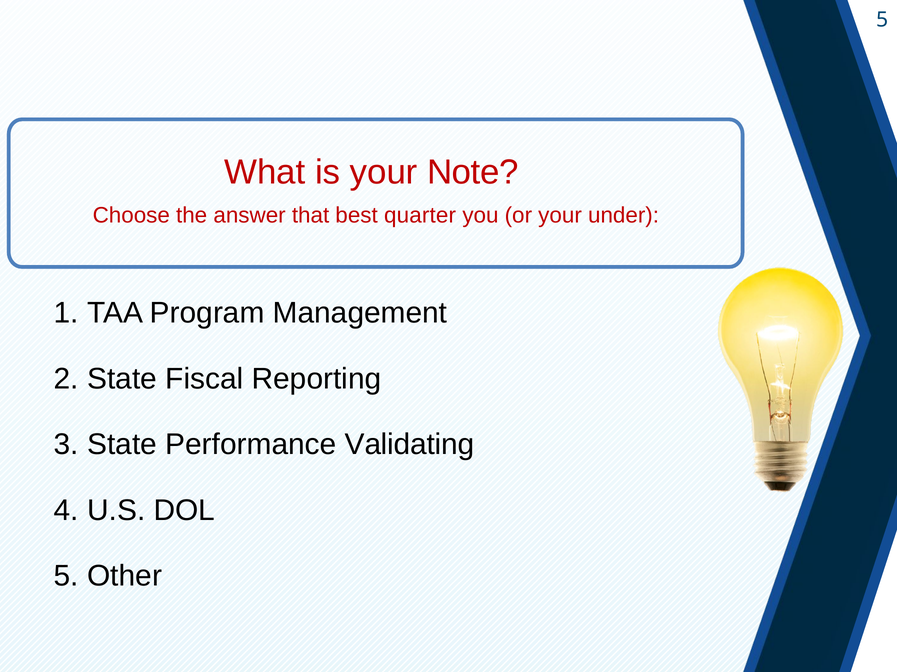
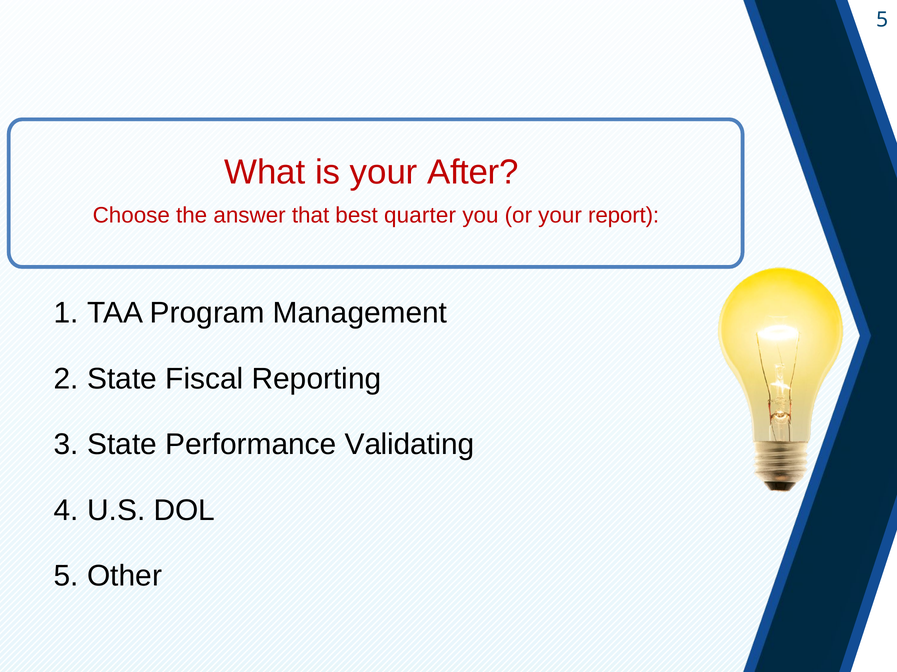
Note: Note -> After (473, 173)
under: under -> report (624, 216)
